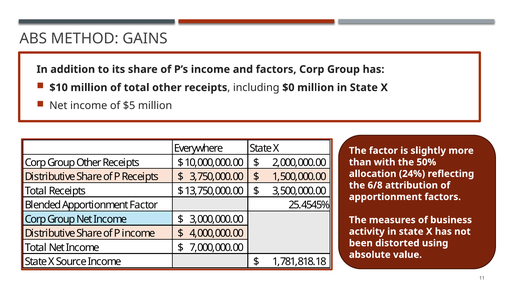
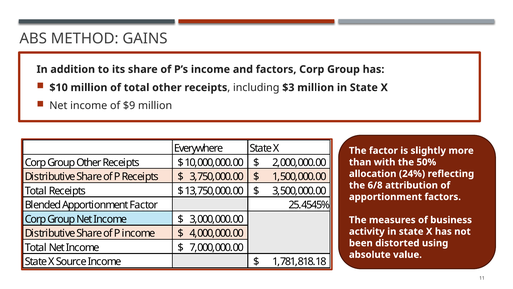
$0: $0 -> $3 (288, 87)
$5: $5 -> $9 (129, 106)
